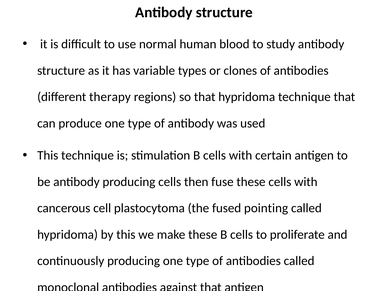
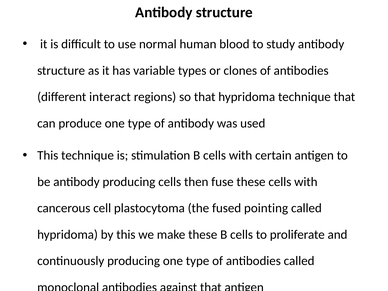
therapy: therapy -> interact (110, 97)
